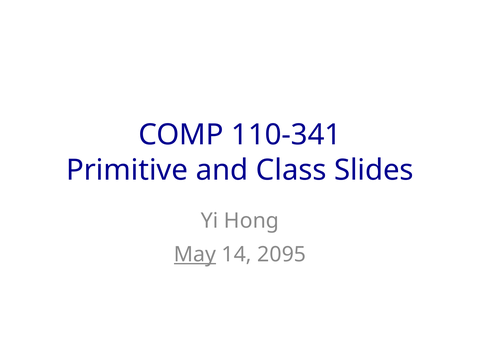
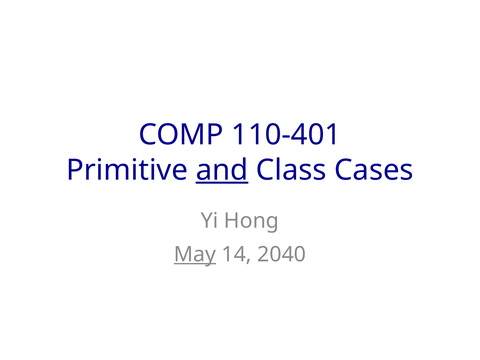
110-341: 110-341 -> 110-401 (286, 135)
and underline: none -> present (222, 170)
Slides: Slides -> Cases (374, 170)
2095: 2095 -> 2040 (282, 254)
